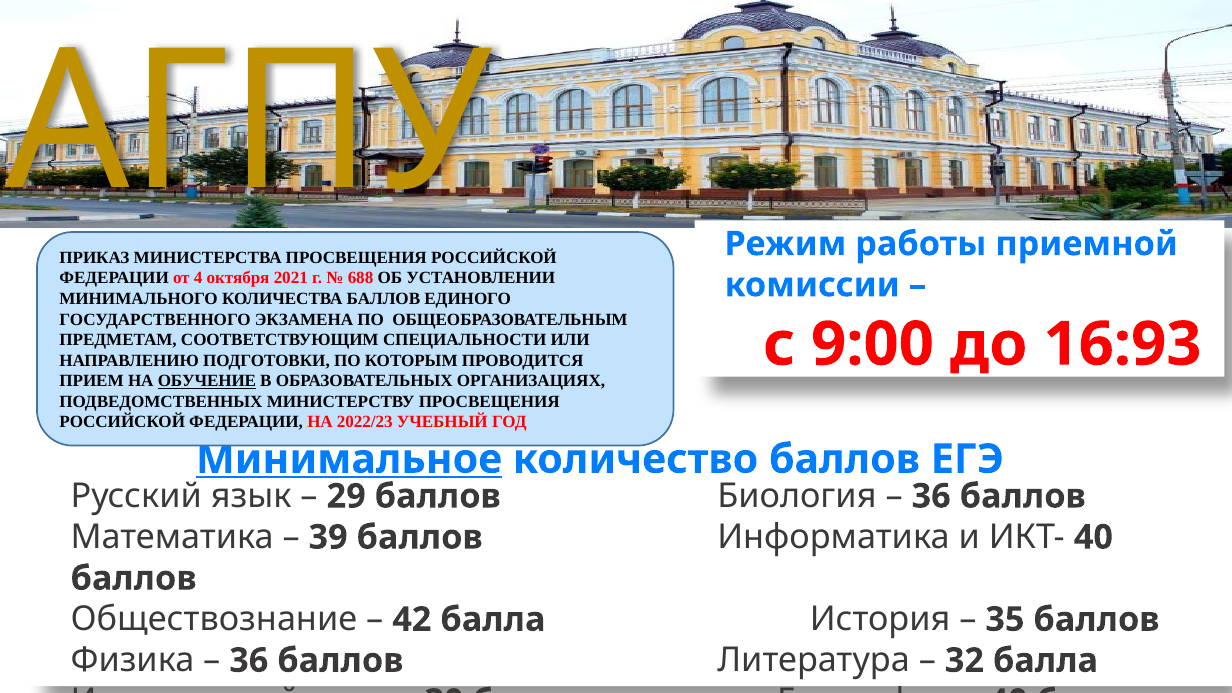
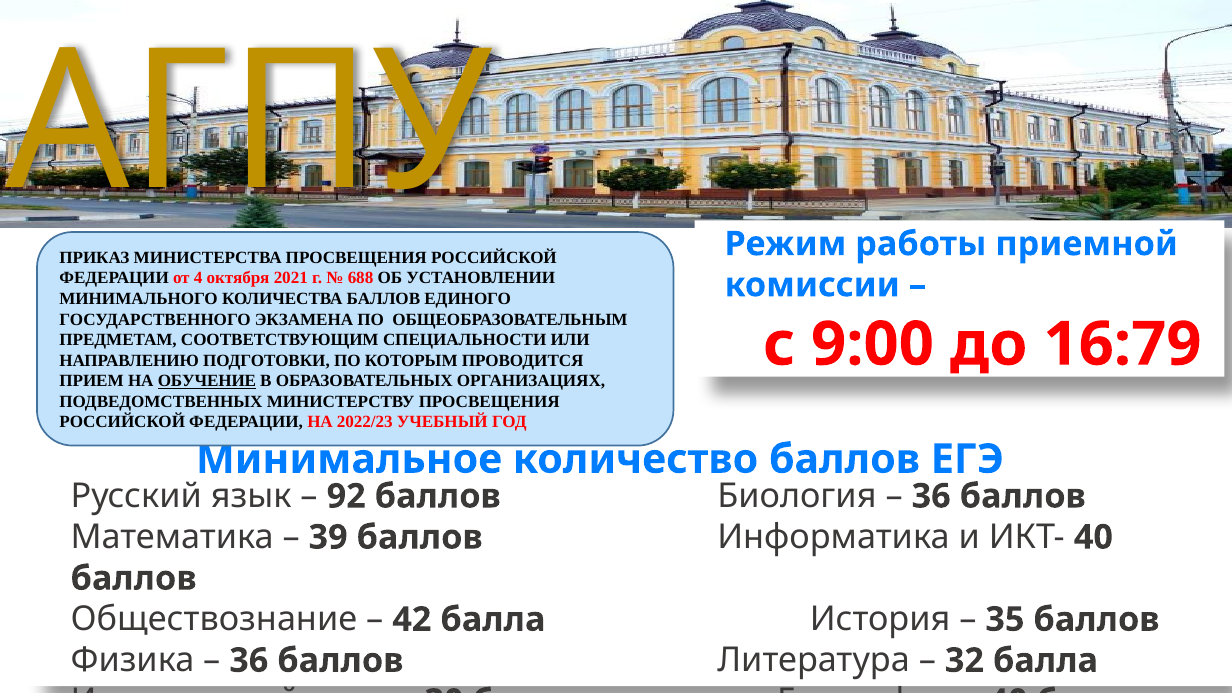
16:93: 16:93 -> 16:79 (1122, 344)
Минимальное underline: present -> none (349, 459)
29: 29 -> 92 (346, 496)
